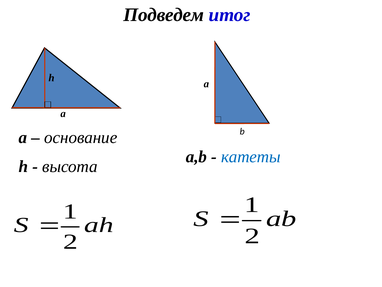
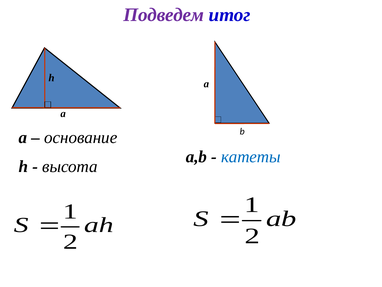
Подведем colour: black -> purple (164, 15)
